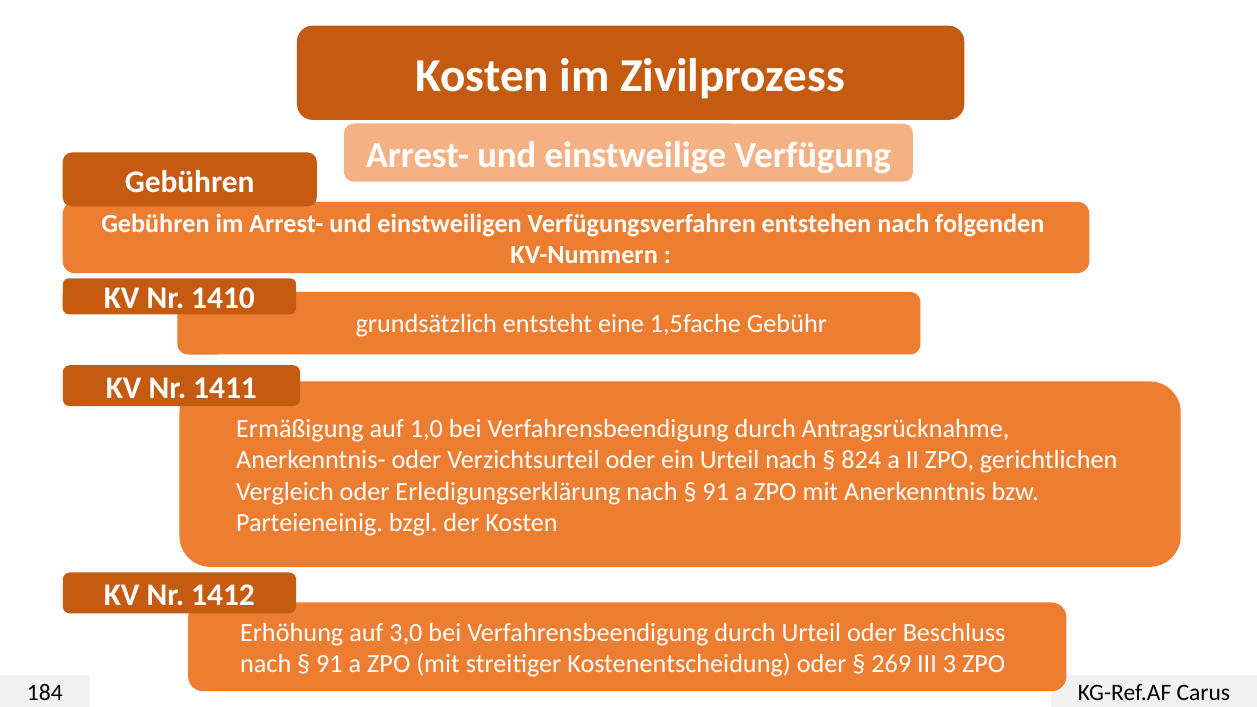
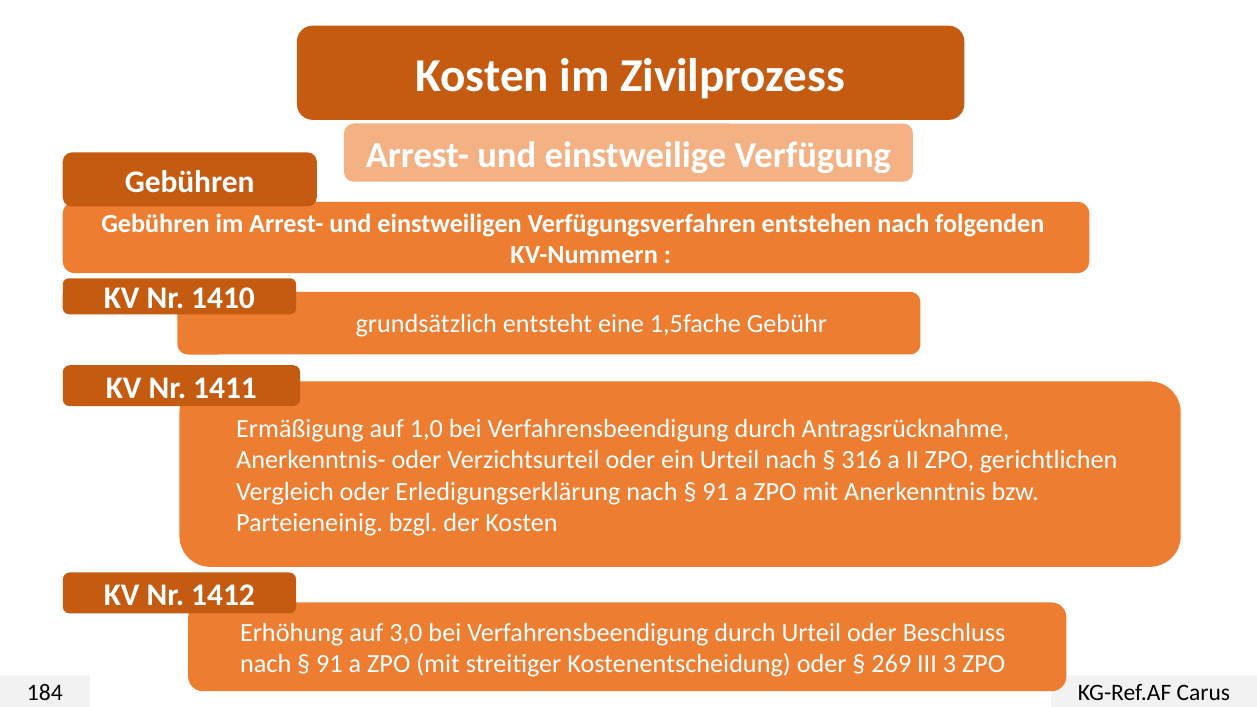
824: 824 -> 316 (861, 460)
